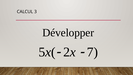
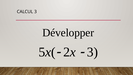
7: 7 -> 3 (92, 52)
